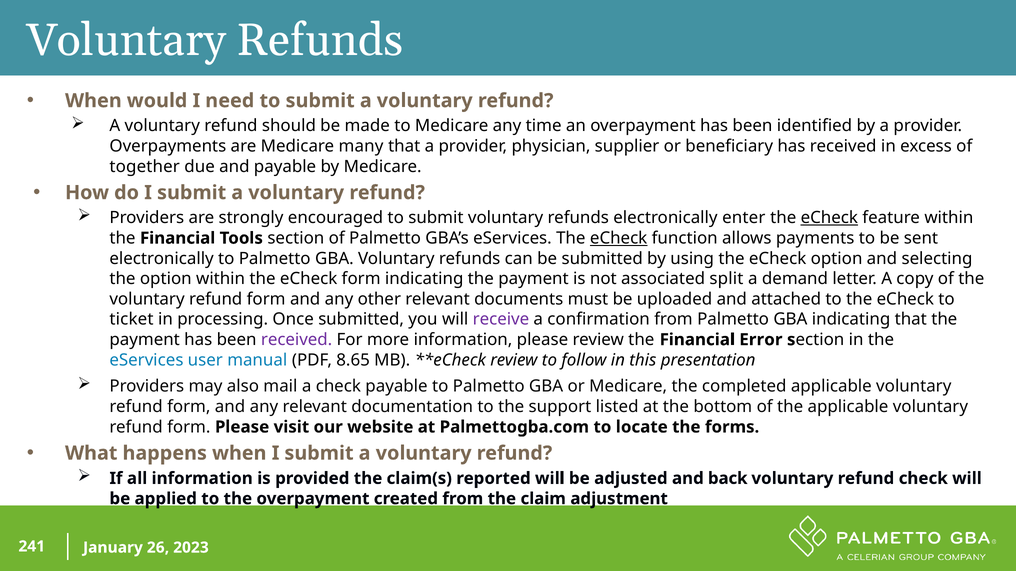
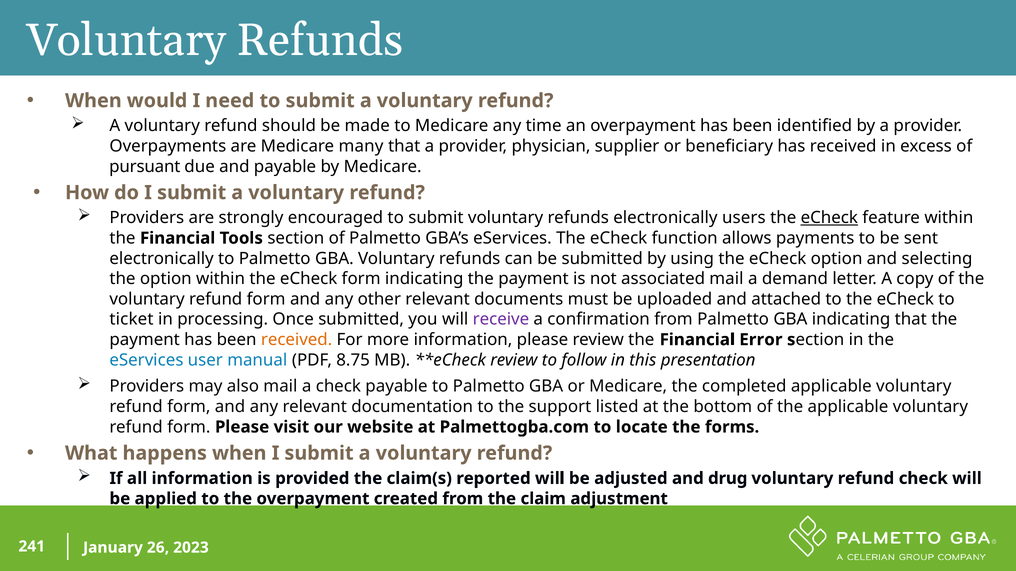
together: together -> pursuant (145, 167)
enter: enter -> users (744, 218)
eCheck underline: present -> none (619, 238)
associated split: split -> mail (726, 279)
received colour: purple -> orange (297, 340)
8.65: 8.65 -> 8.75 (353, 360)
back: back -> drug (728, 479)
